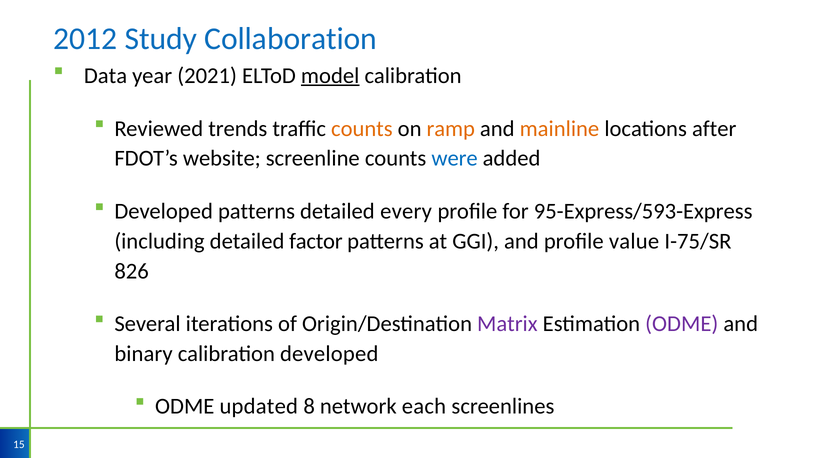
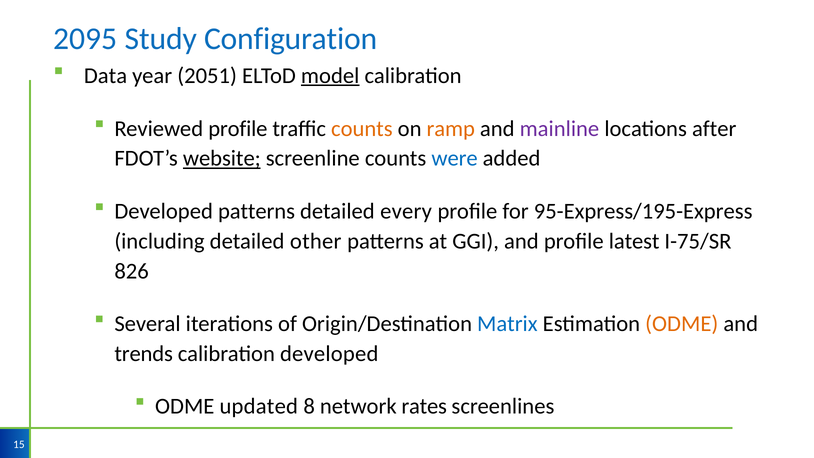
2012: 2012 -> 2095 (85, 39)
Collaboration: Collaboration -> Configuration (291, 39)
2021: 2021 -> 2051 (207, 76)
Reviewed trends: trends -> profile (238, 129)
mainline colour: orange -> purple (559, 129)
website underline: none -> present (222, 158)
95-Express/593-Express: 95-Express/593-Express -> 95-Express/195-Express (643, 211)
factor: factor -> other (316, 241)
value: value -> latest (634, 241)
Matrix colour: purple -> blue (507, 324)
ODME colour: purple -> orange (682, 324)
binary: binary -> trends (144, 353)
each: each -> rates (424, 406)
